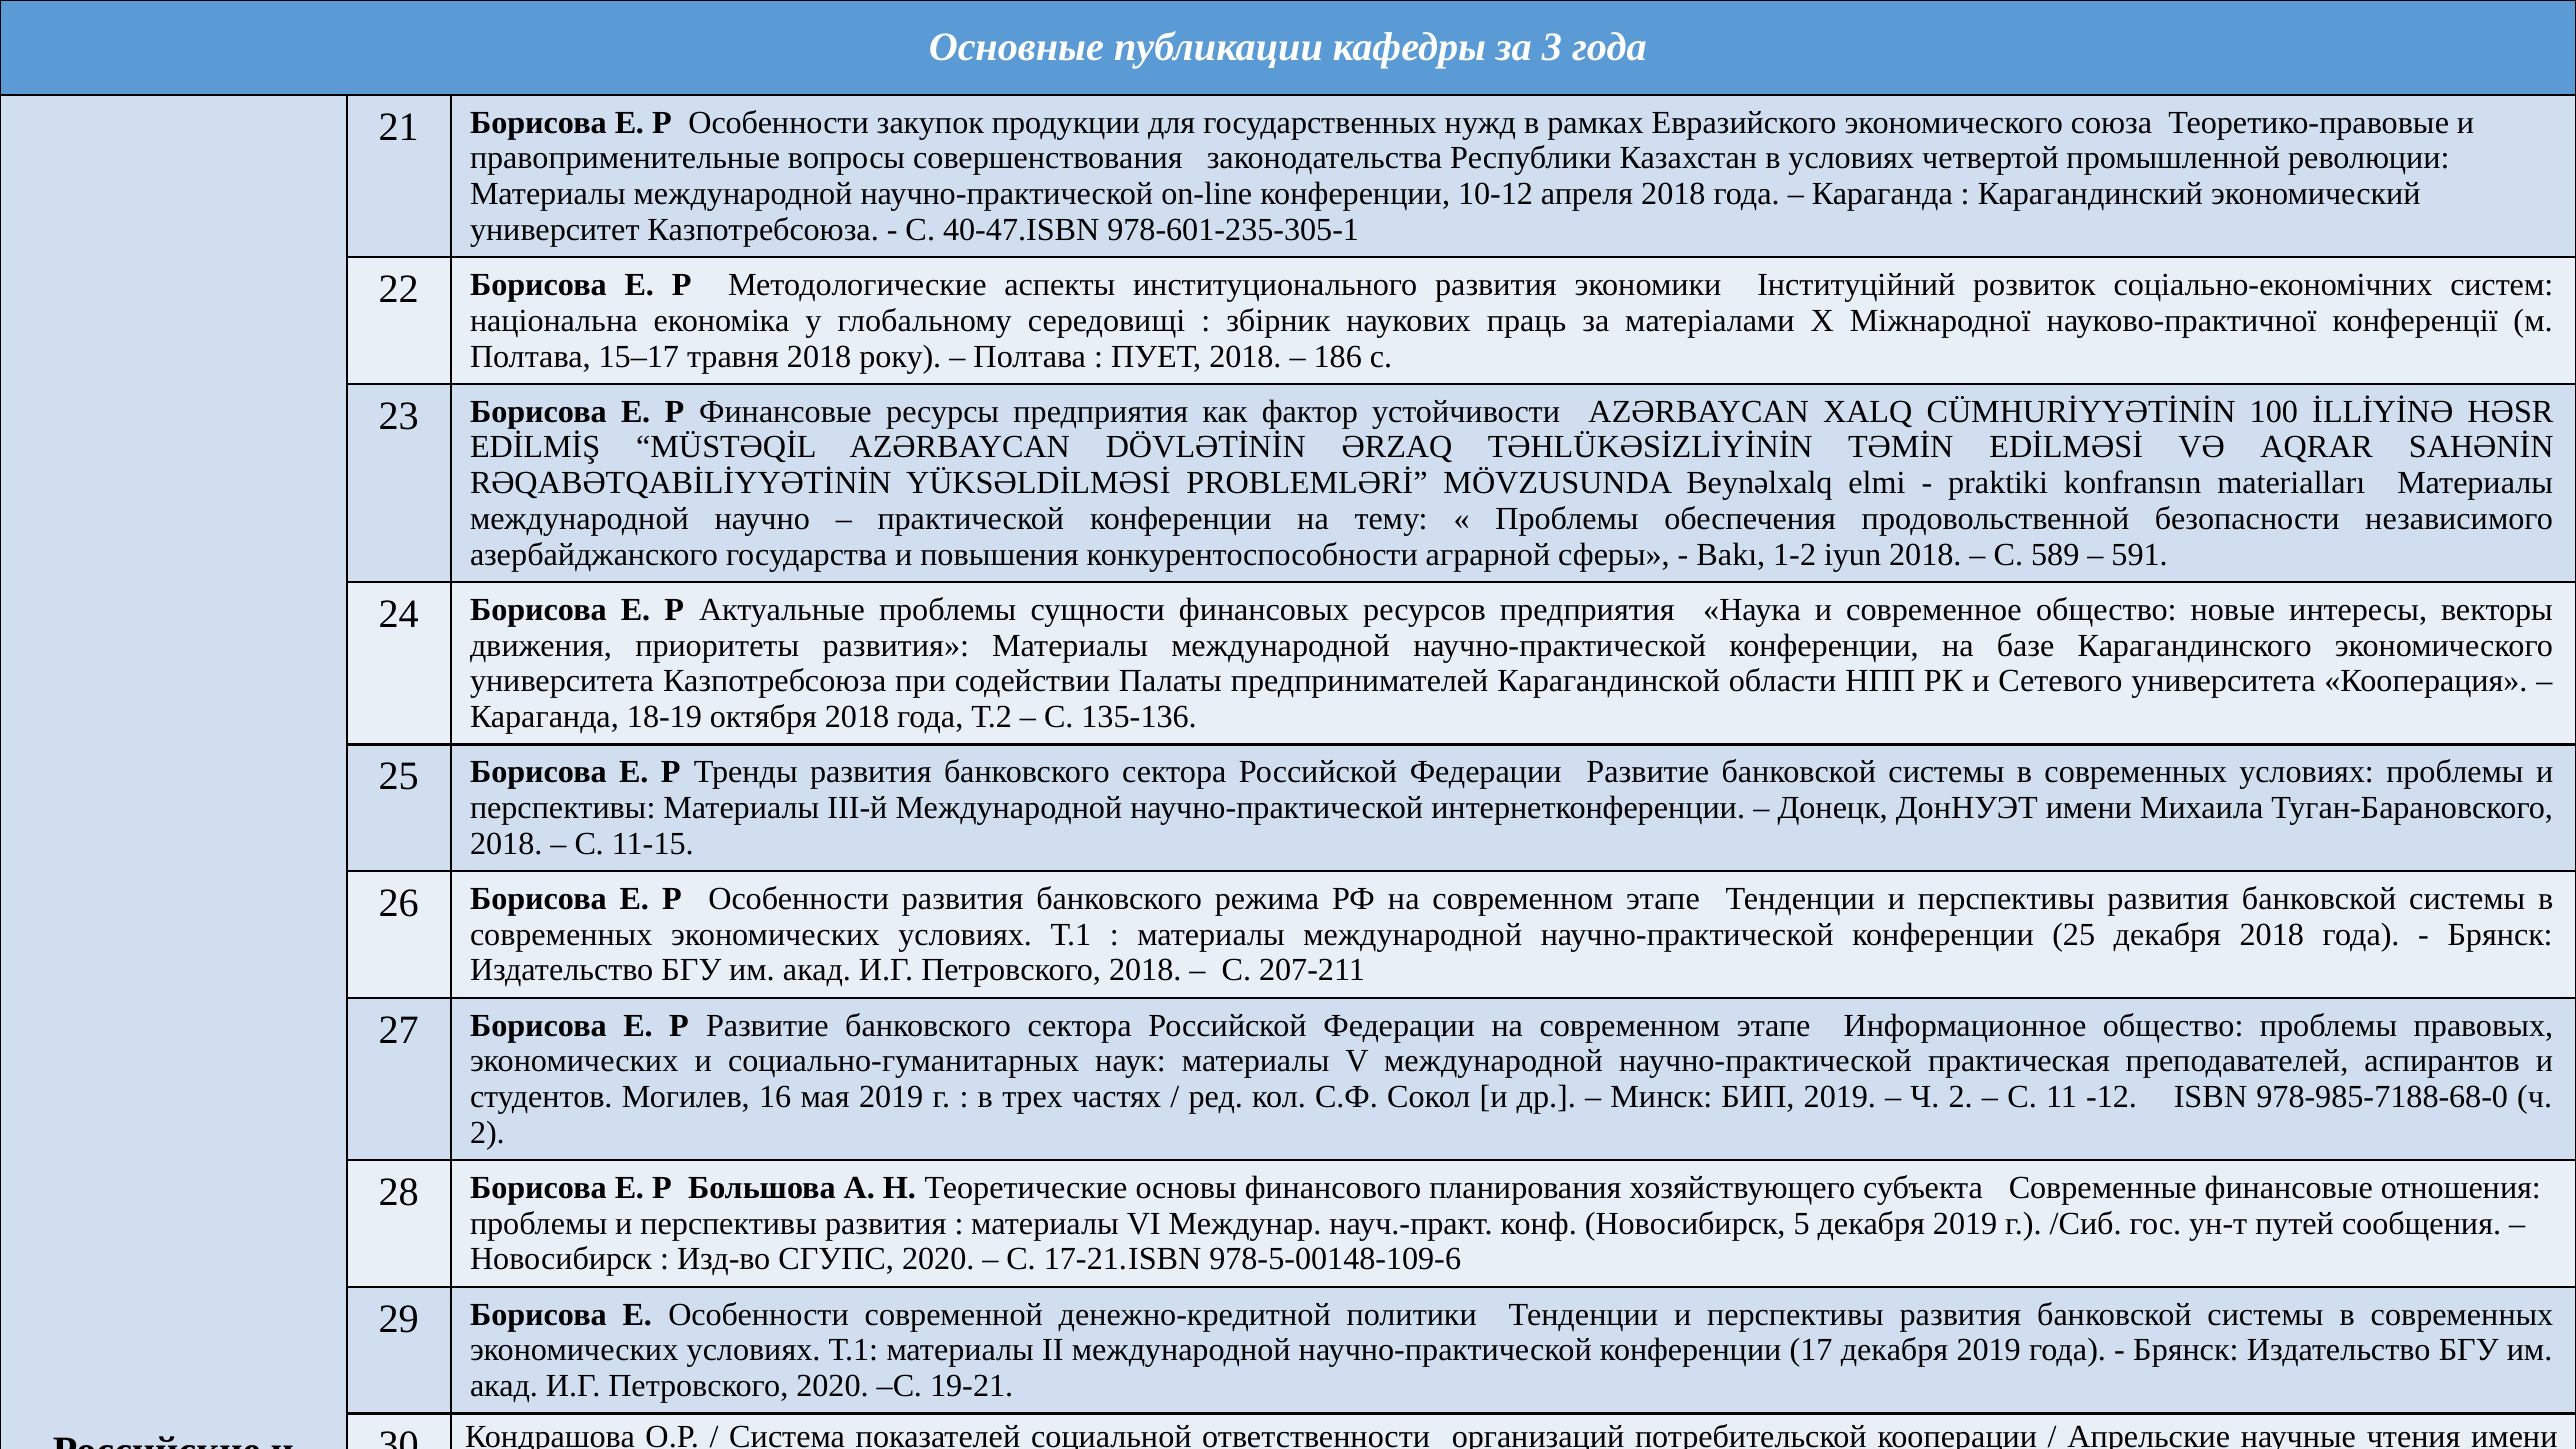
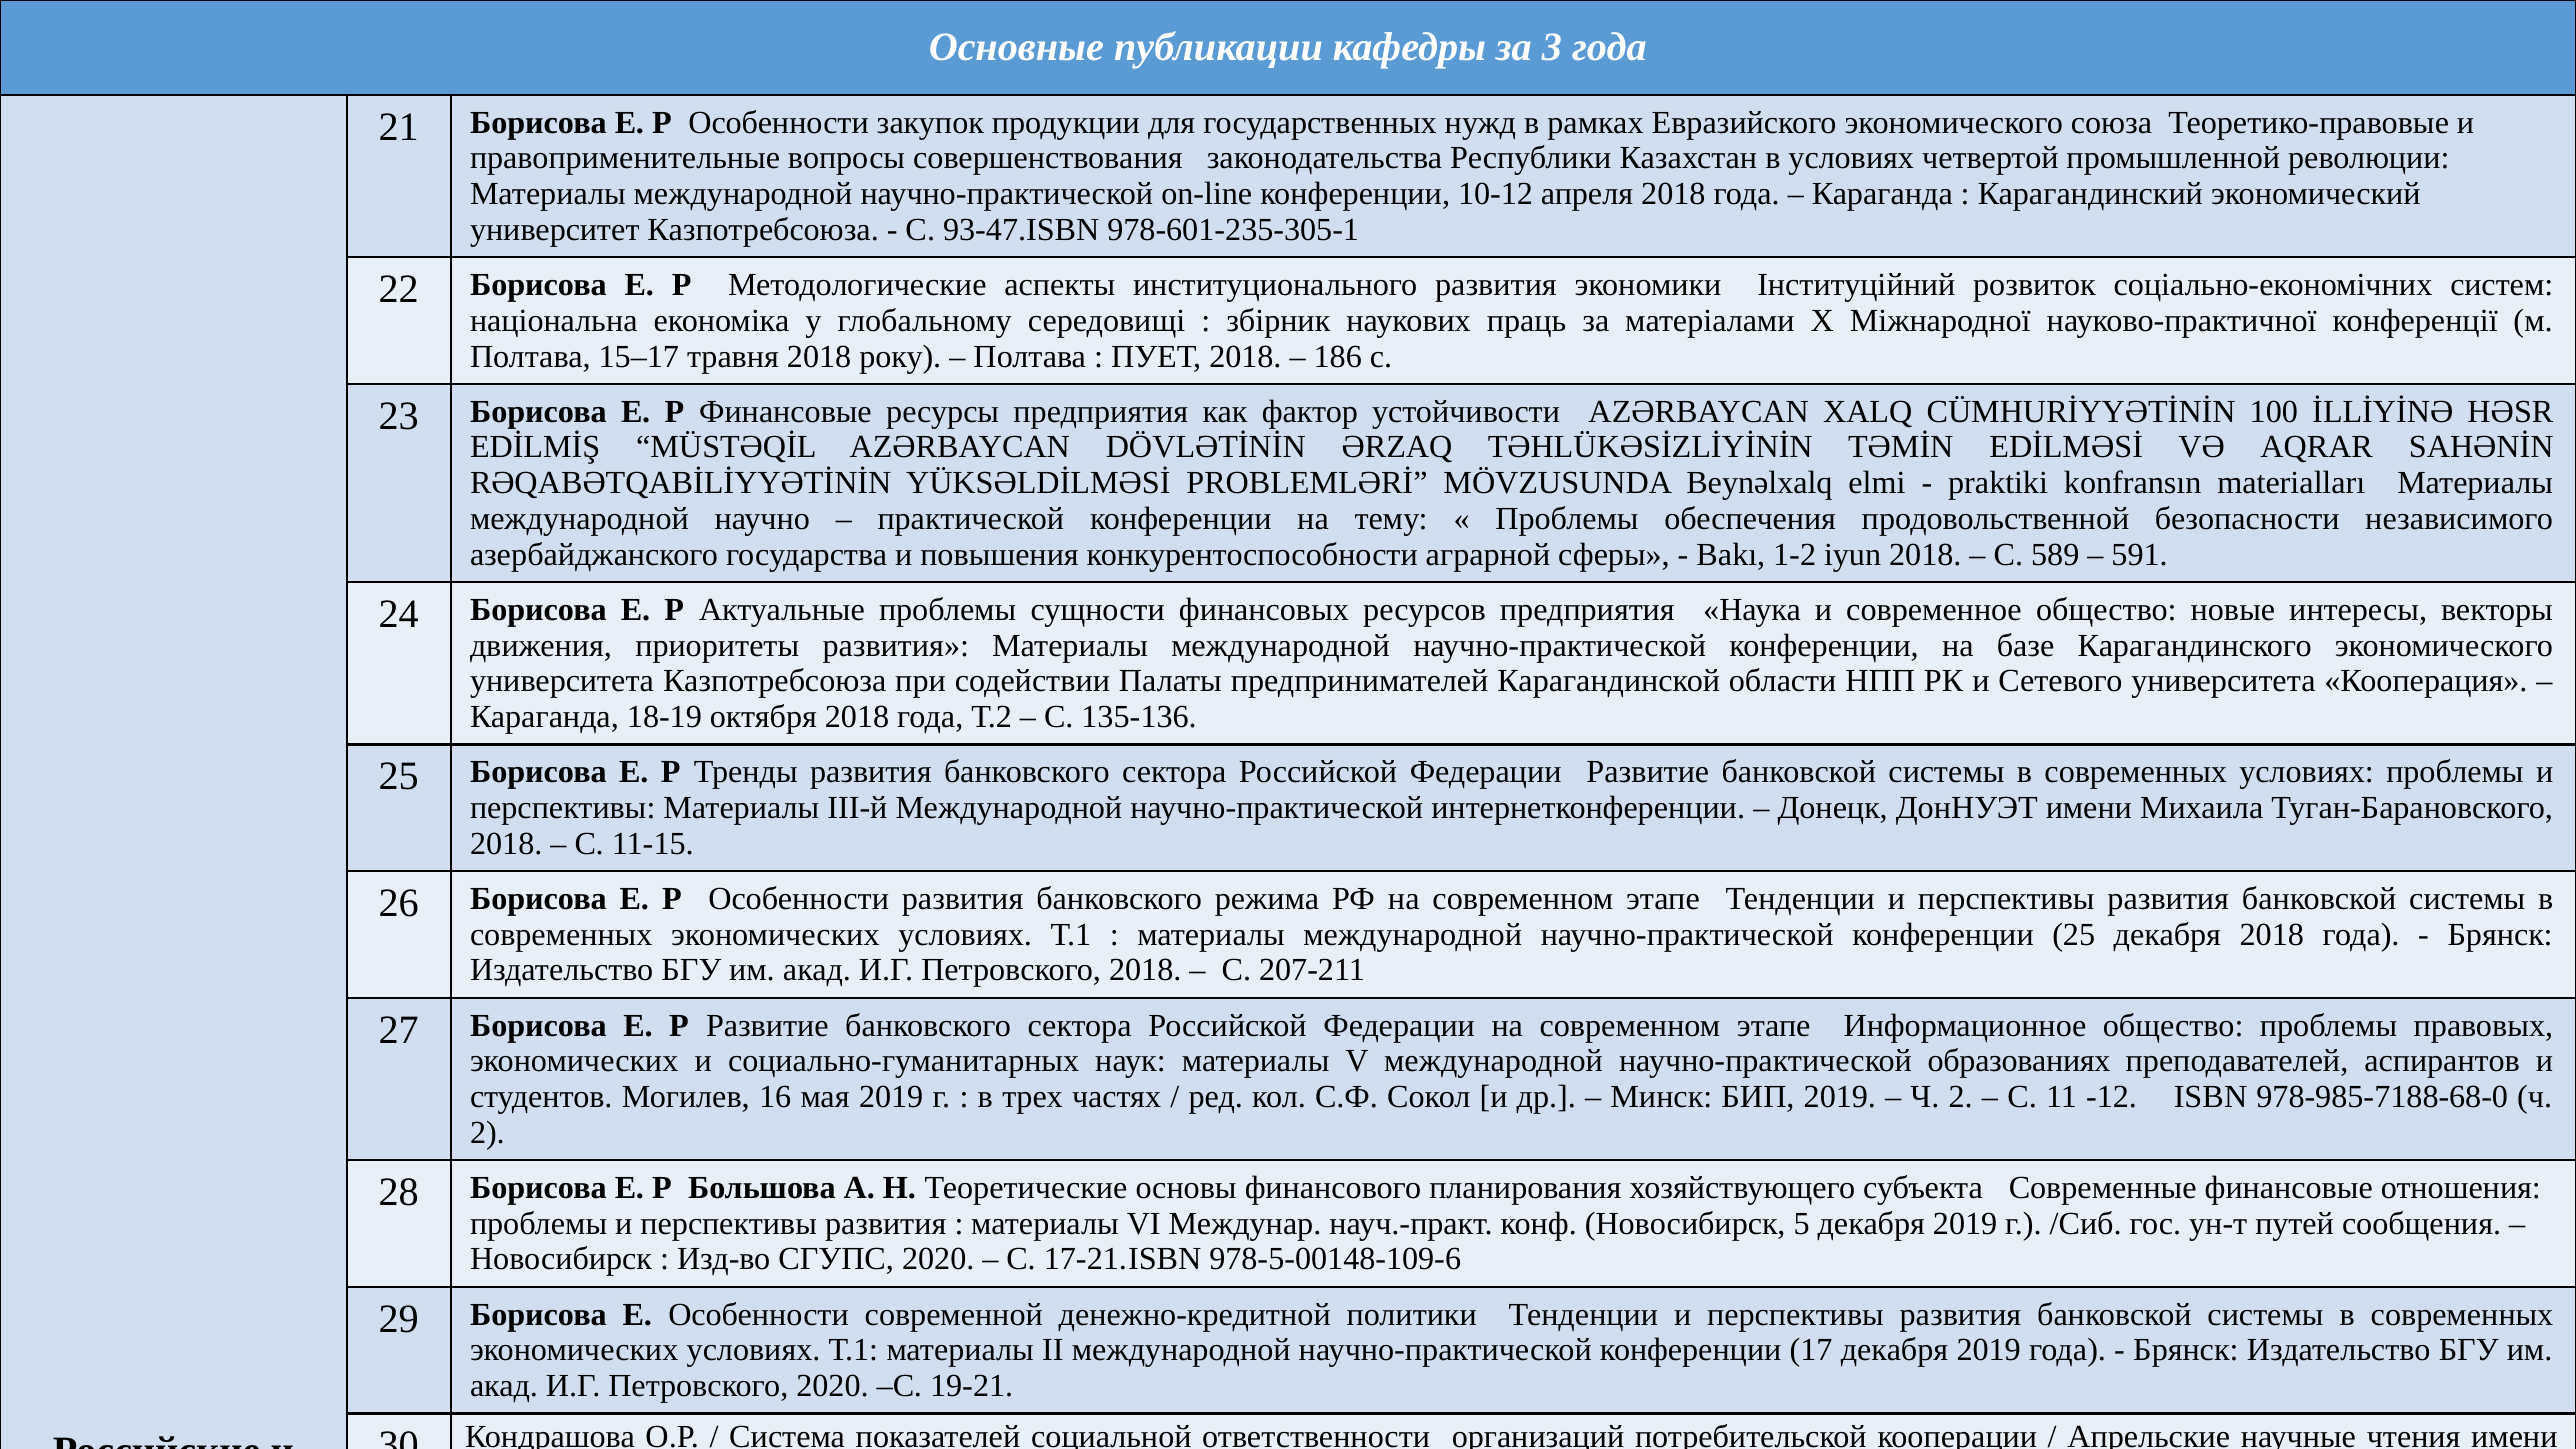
40-47.ISBN: 40-47.ISBN -> 93-47.ISBN (1021, 230)
практическая: практическая -> образованиях (2019, 1061)
